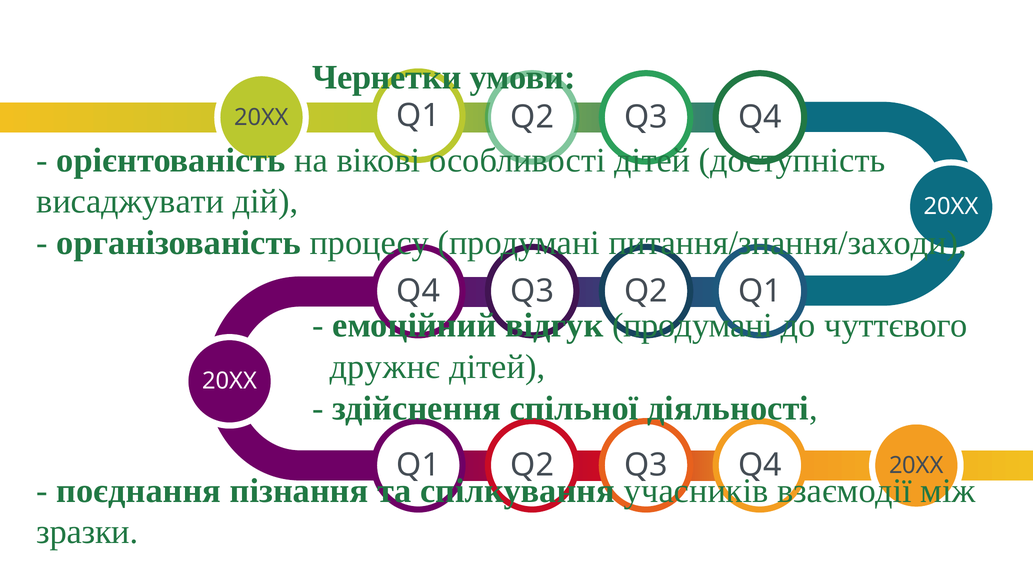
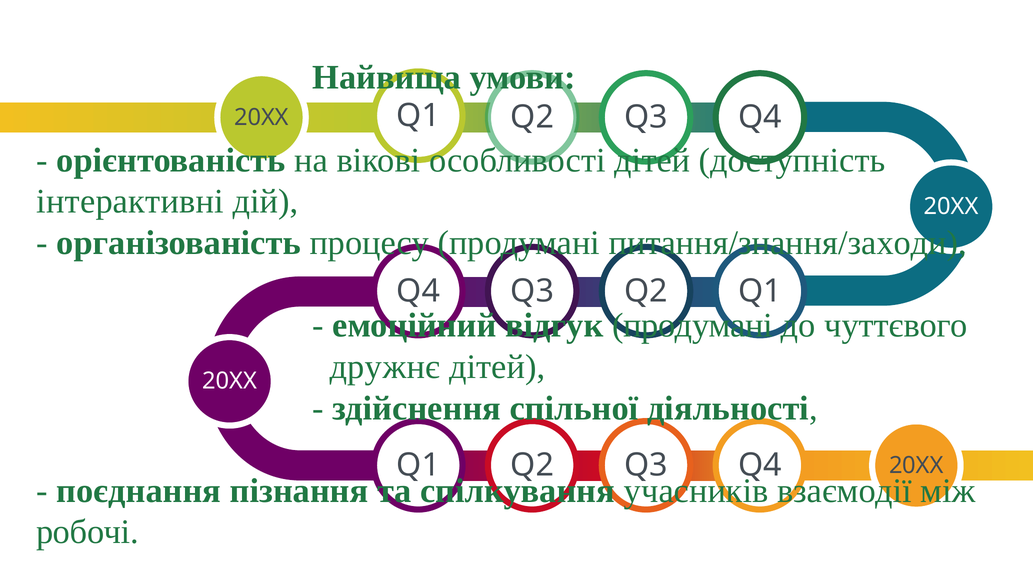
Чернетки: Чернетки -> Найвища (387, 78)
висаджувати: висаджувати -> інтерактивні (130, 202)
зразки: зразки -> робочі (87, 532)
